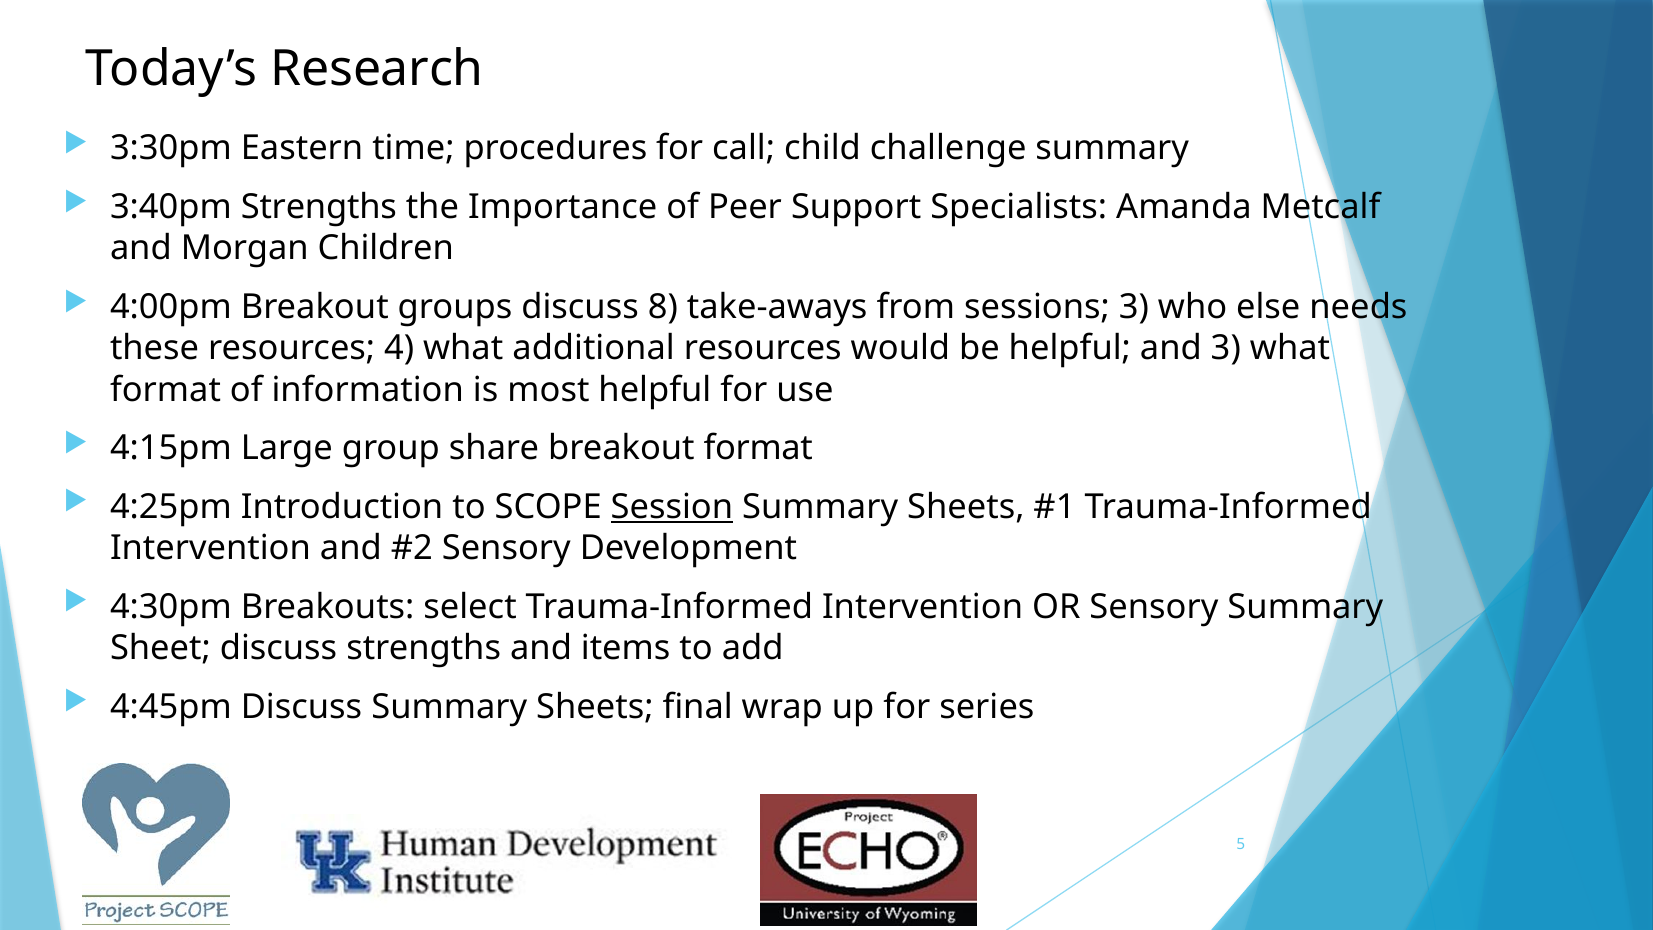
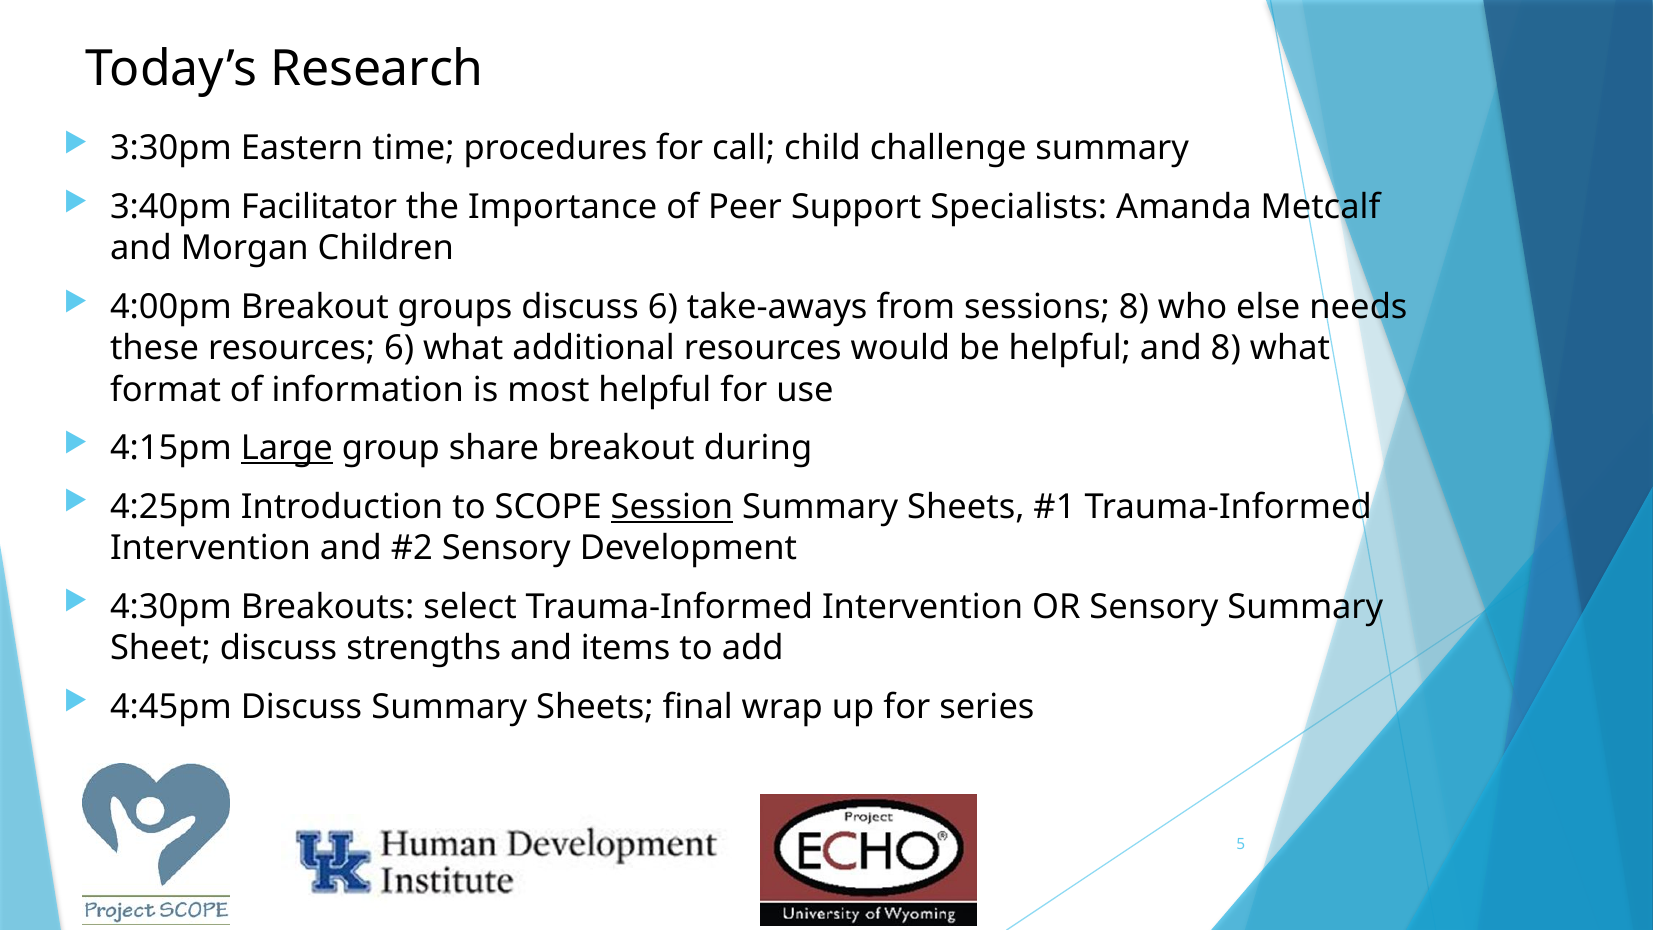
3:40pm Strengths: Strengths -> Facilitator (319, 207)
discuss 8: 8 -> 6 (663, 307)
sessions 3: 3 -> 8 (1134, 307)
resources 4: 4 -> 6 (399, 348)
and 3: 3 -> 8 (1226, 348)
Large underline: none -> present (287, 448)
breakout format: format -> during (758, 448)
